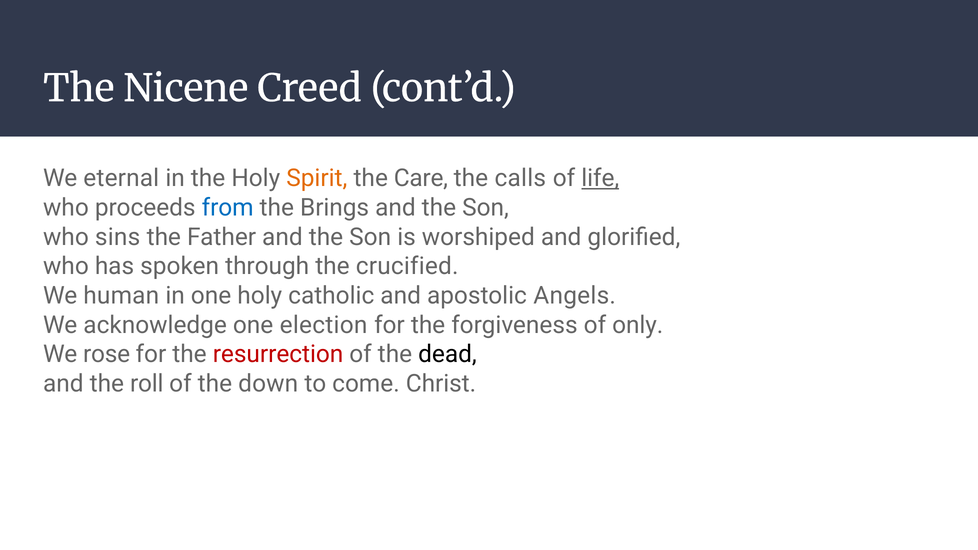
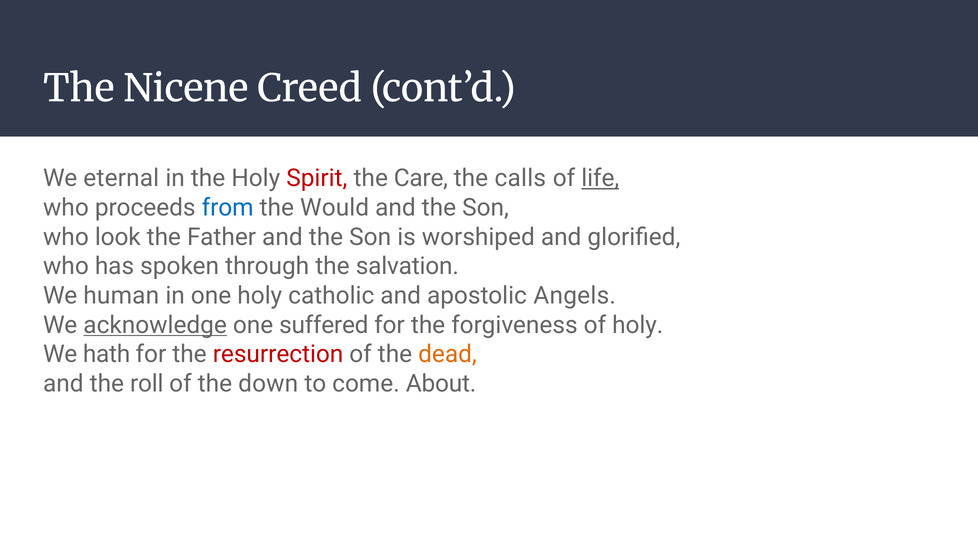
Spirit colour: orange -> red (317, 178)
Brings: Brings -> Would (335, 208)
sins: sins -> look (118, 237)
crucified: crucified -> salvation (407, 266)
acknowledge underline: none -> present (155, 325)
election: election -> suffered (324, 325)
of only: only -> holy (638, 325)
rose: rose -> hath (107, 354)
dead colour: black -> orange (448, 354)
Christ: Christ -> About (441, 384)
